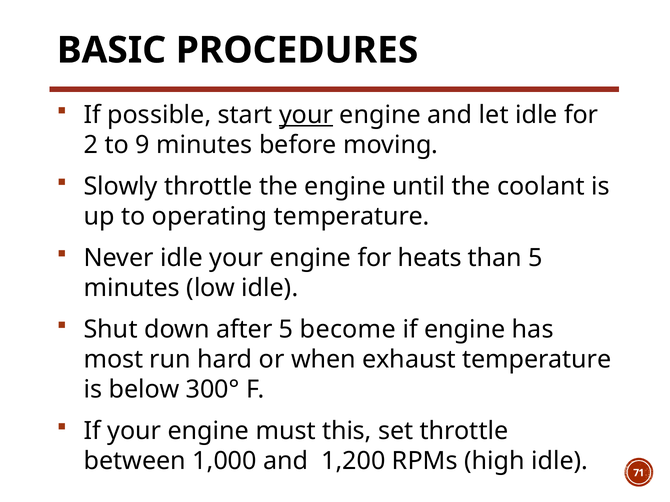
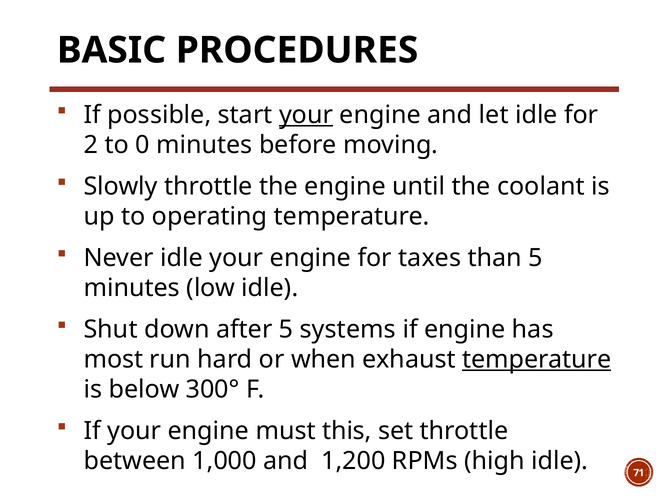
9: 9 -> 0 (143, 145)
heats: heats -> taxes (430, 258)
become: become -> systems (348, 330)
temperature underline: none -> present (537, 360)
